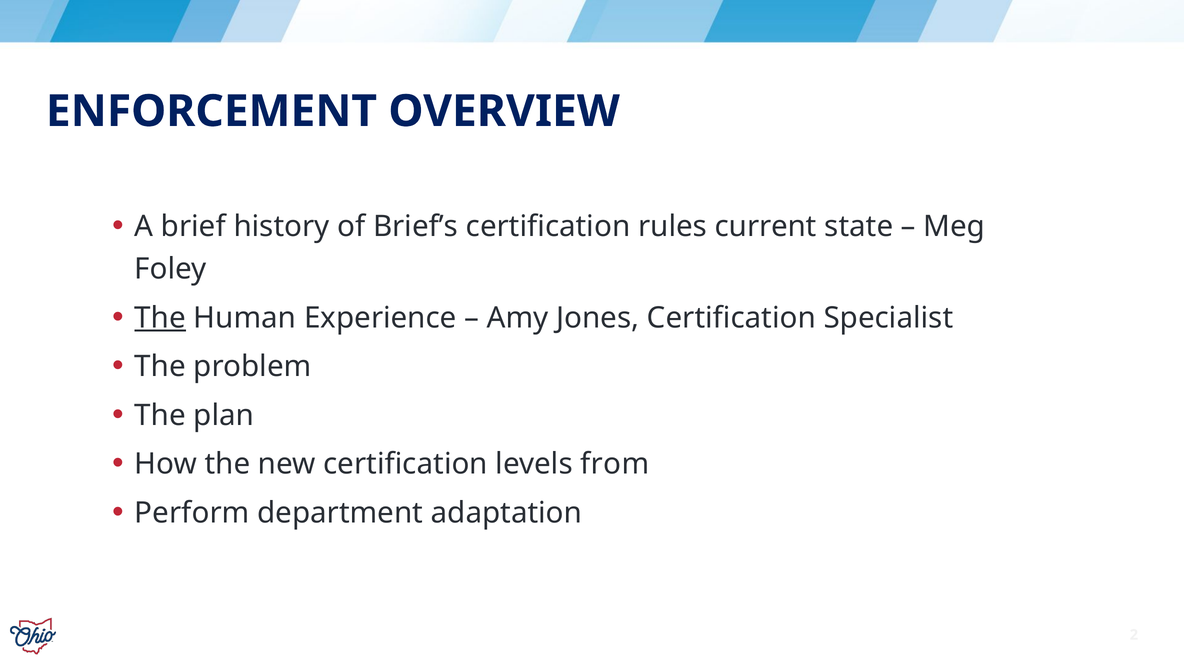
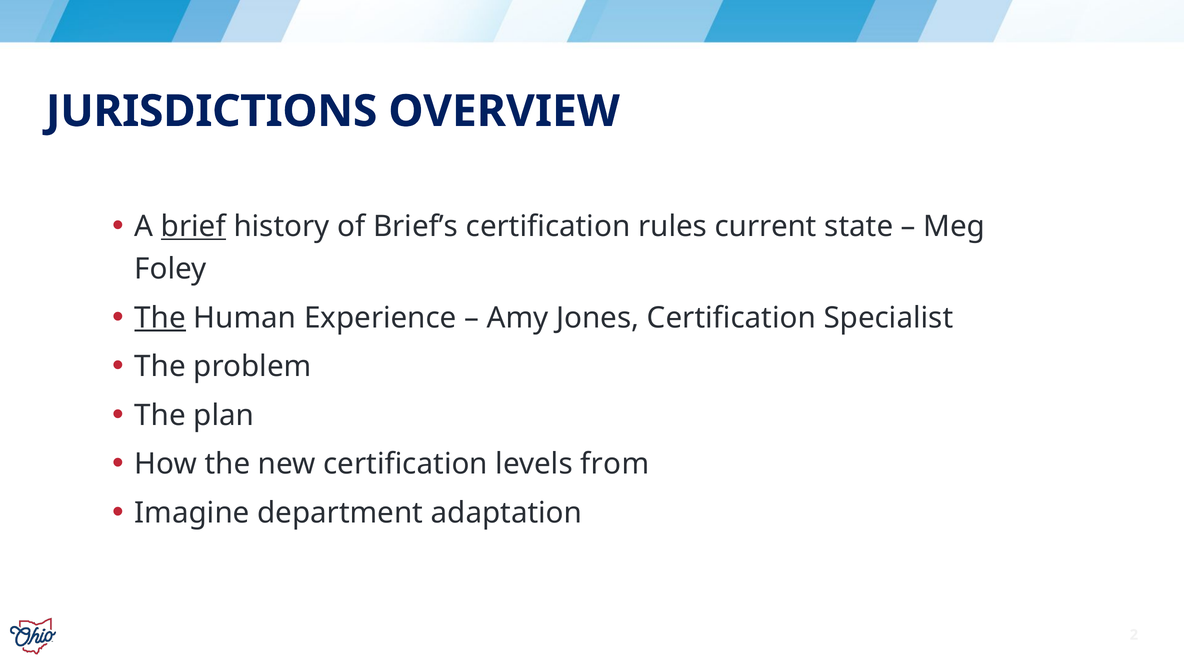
ENFORCEMENT: ENFORCEMENT -> JURISDICTIONS (212, 111)
brief underline: none -> present (193, 226)
Perform: Perform -> Imagine (192, 513)
